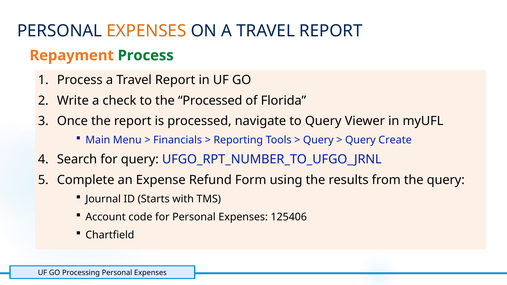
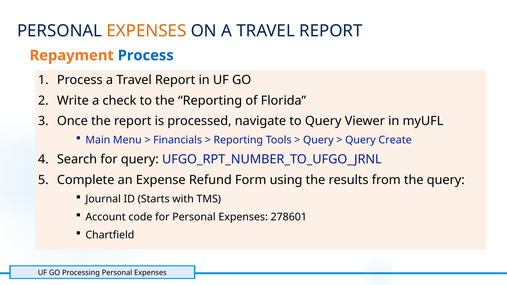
Process colour: green -> blue (146, 55)
the Processed: Processed -> Reporting (210, 101)
125406: 125406 -> 278601 (289, 217)
